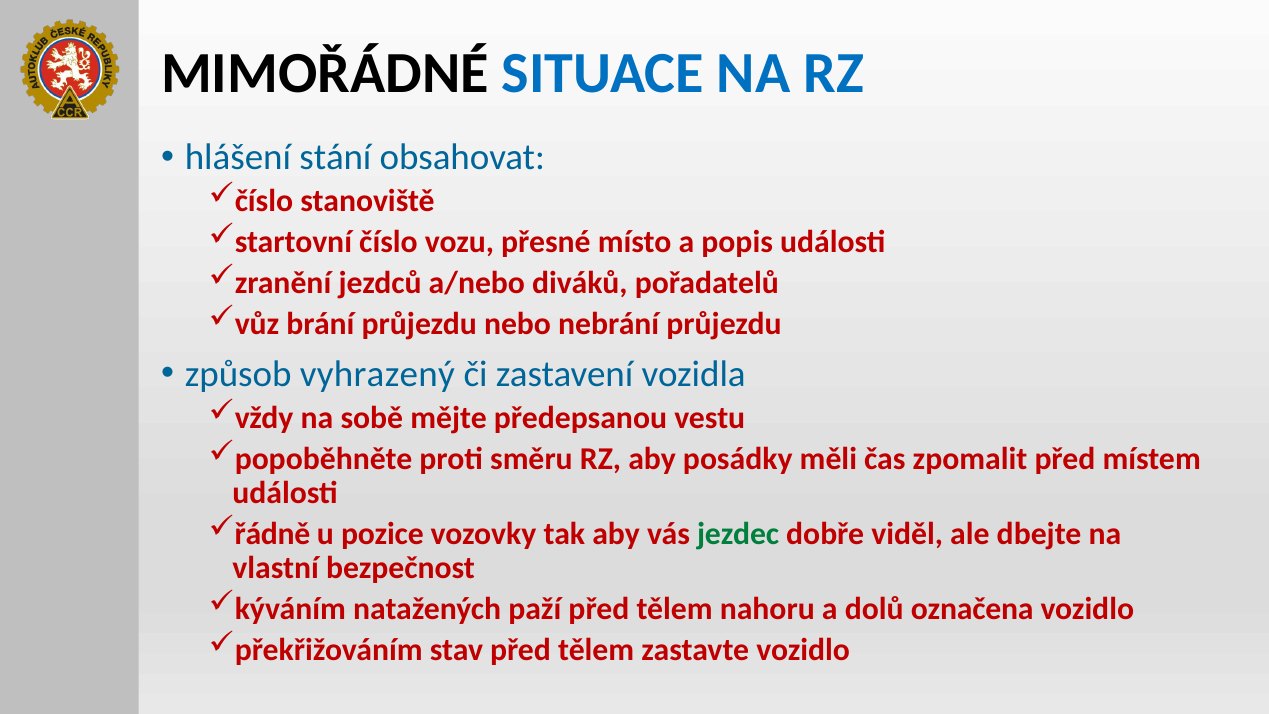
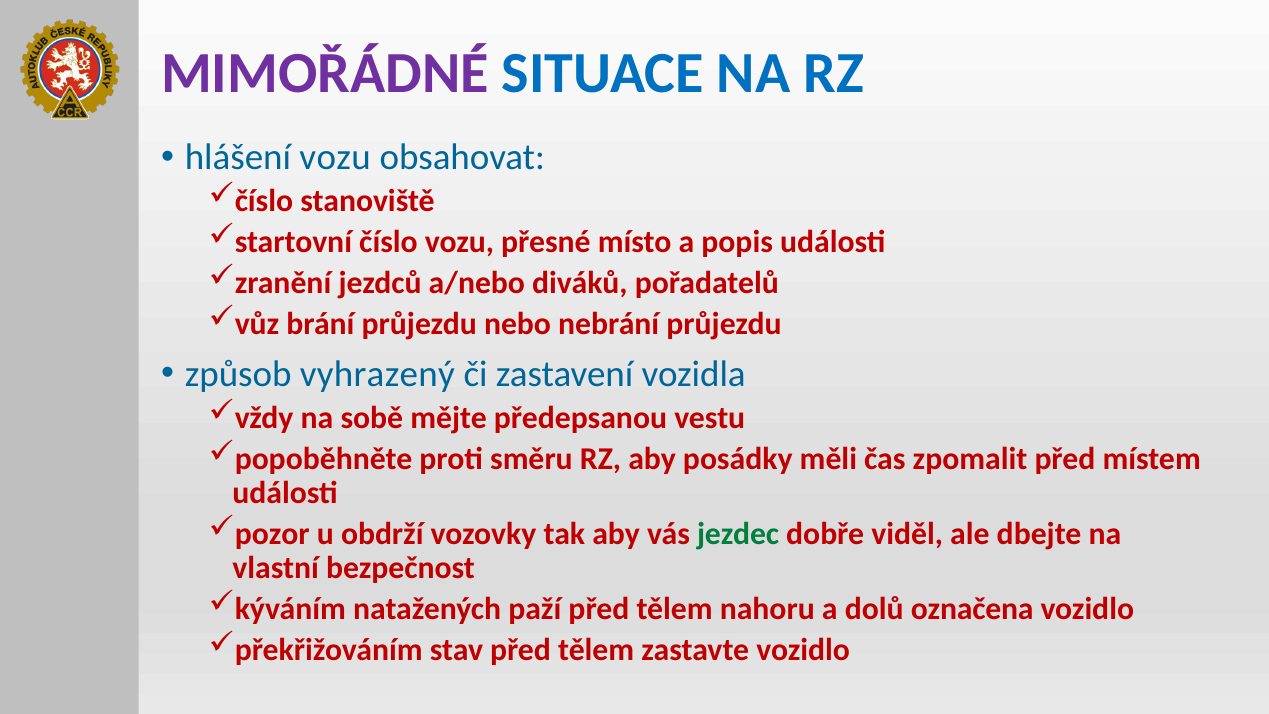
MIMOŘÁDNÉ colour: black -> purple (325, 74)
hlášení stání: stání -> vozu (335, 157)
řádně: řádně -> pozor (272, 534)
pozice: pozice -> obdrží (382, 534)
